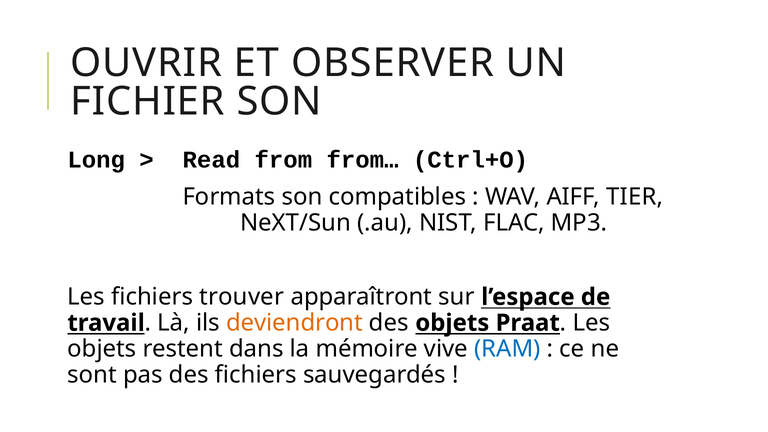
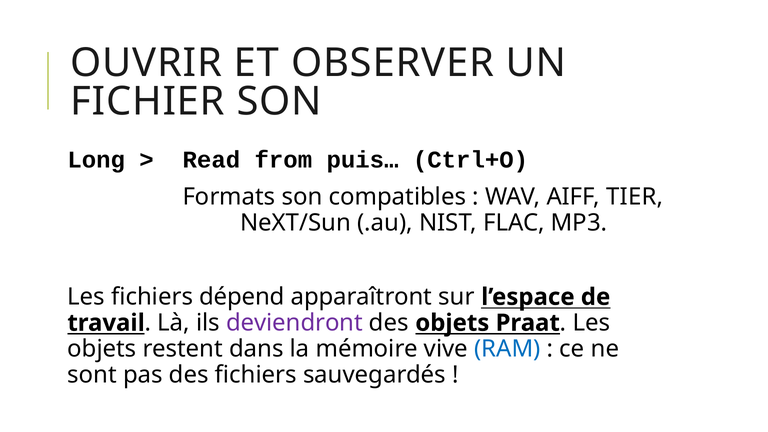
from…: from… -> puis… (363, 160)
trouver: trouver -> dépend (242, 297)
deviendront colour: orange -> purple (295, 323)
